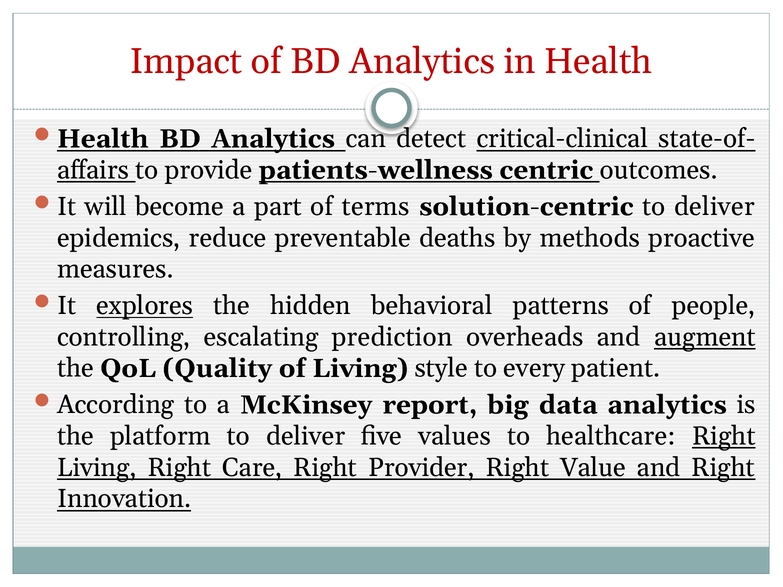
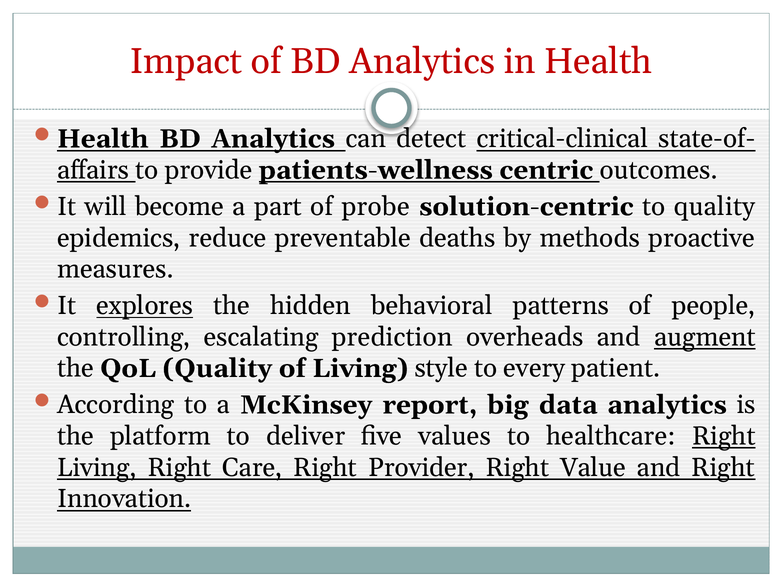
terms: terms -> probe (376, 207)
solution-centric to deliver: deliver -> quality (714, 207)
